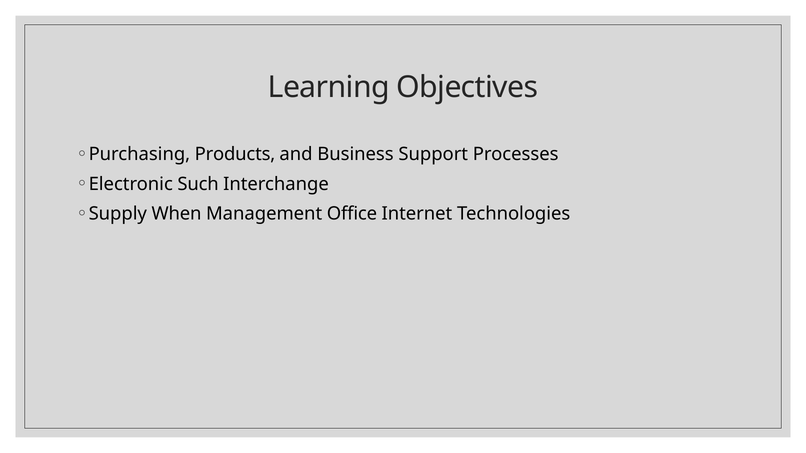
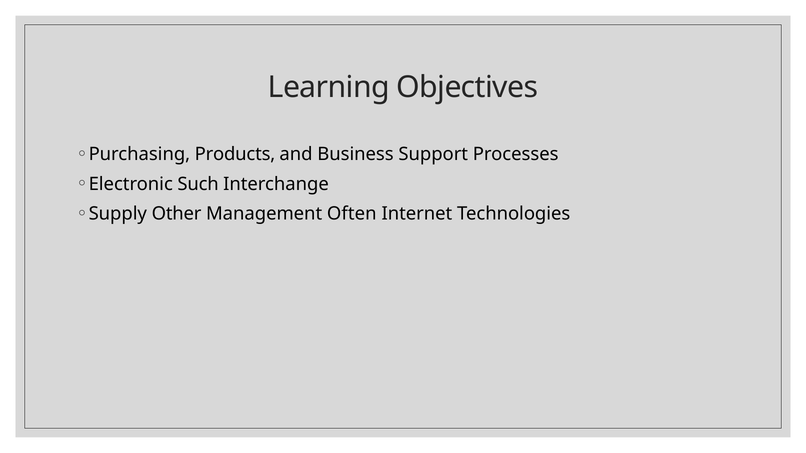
When: When -> Other (177, 214)
Office: Office -> Often (352, 214)
